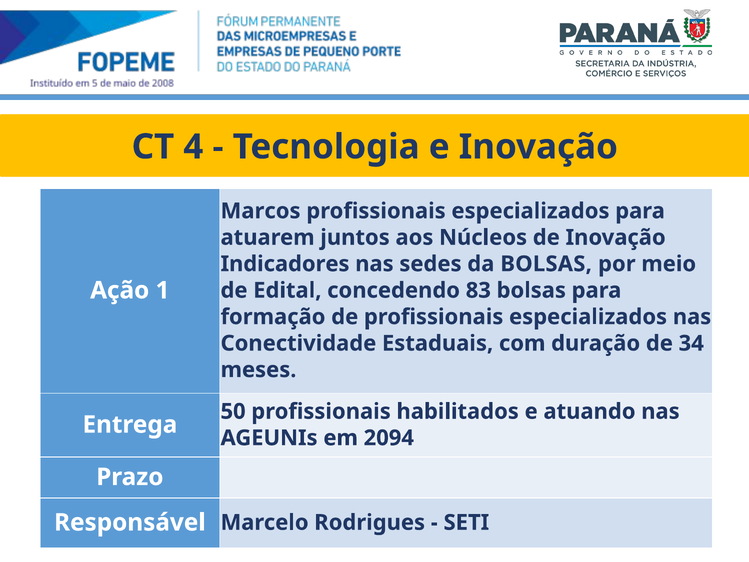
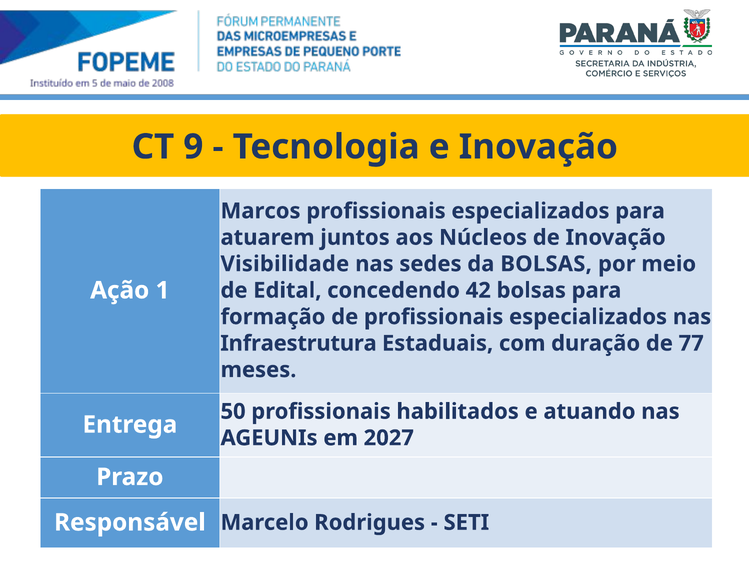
4: 4 -> 9 (193, 147)
Indicadores: Indicadores -> Visibilidade (285, 264)
83: 83 -> 42 (478, 290)
Conectividade: Conectividade -> Infraestrutura (299, 343)
34: 34 -> 77 (691, 343)
2094: 2094 -> 2027 (389, 438)
